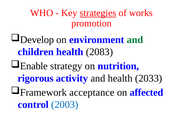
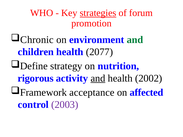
works: works -> forum (141, 13)
Develop: Develop -> Chronic (37, 40)
2083: 2083 -> 2077 (99, 52)
Enable: Enable -> Define (34, 66)
and underline: none -> present (98, 78)
2033: 2033 -> 2002 (149, 78)
2003 colour: blue -> purple (65, 105)
